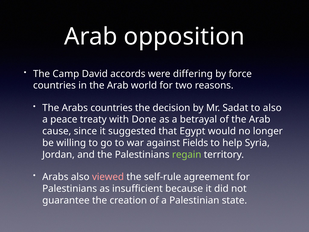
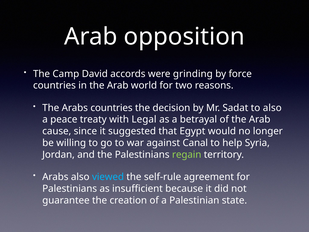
differing: differing -> grinding (193, 74)
Done: Done -> Legal (144, 119)
Fields: Fields -> Canal (195, 143)
viewed colour: pink -> light blue (108, 177)
